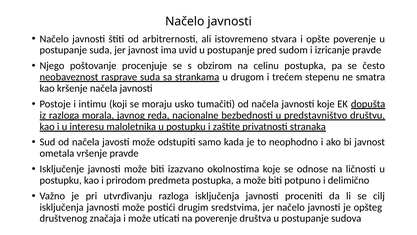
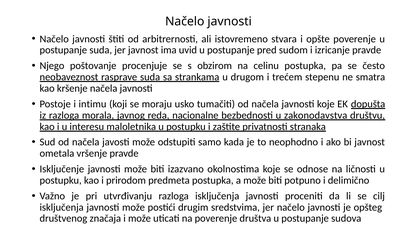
predstavništvo: predstavništvo -> zakonodavstva (316, 115)
